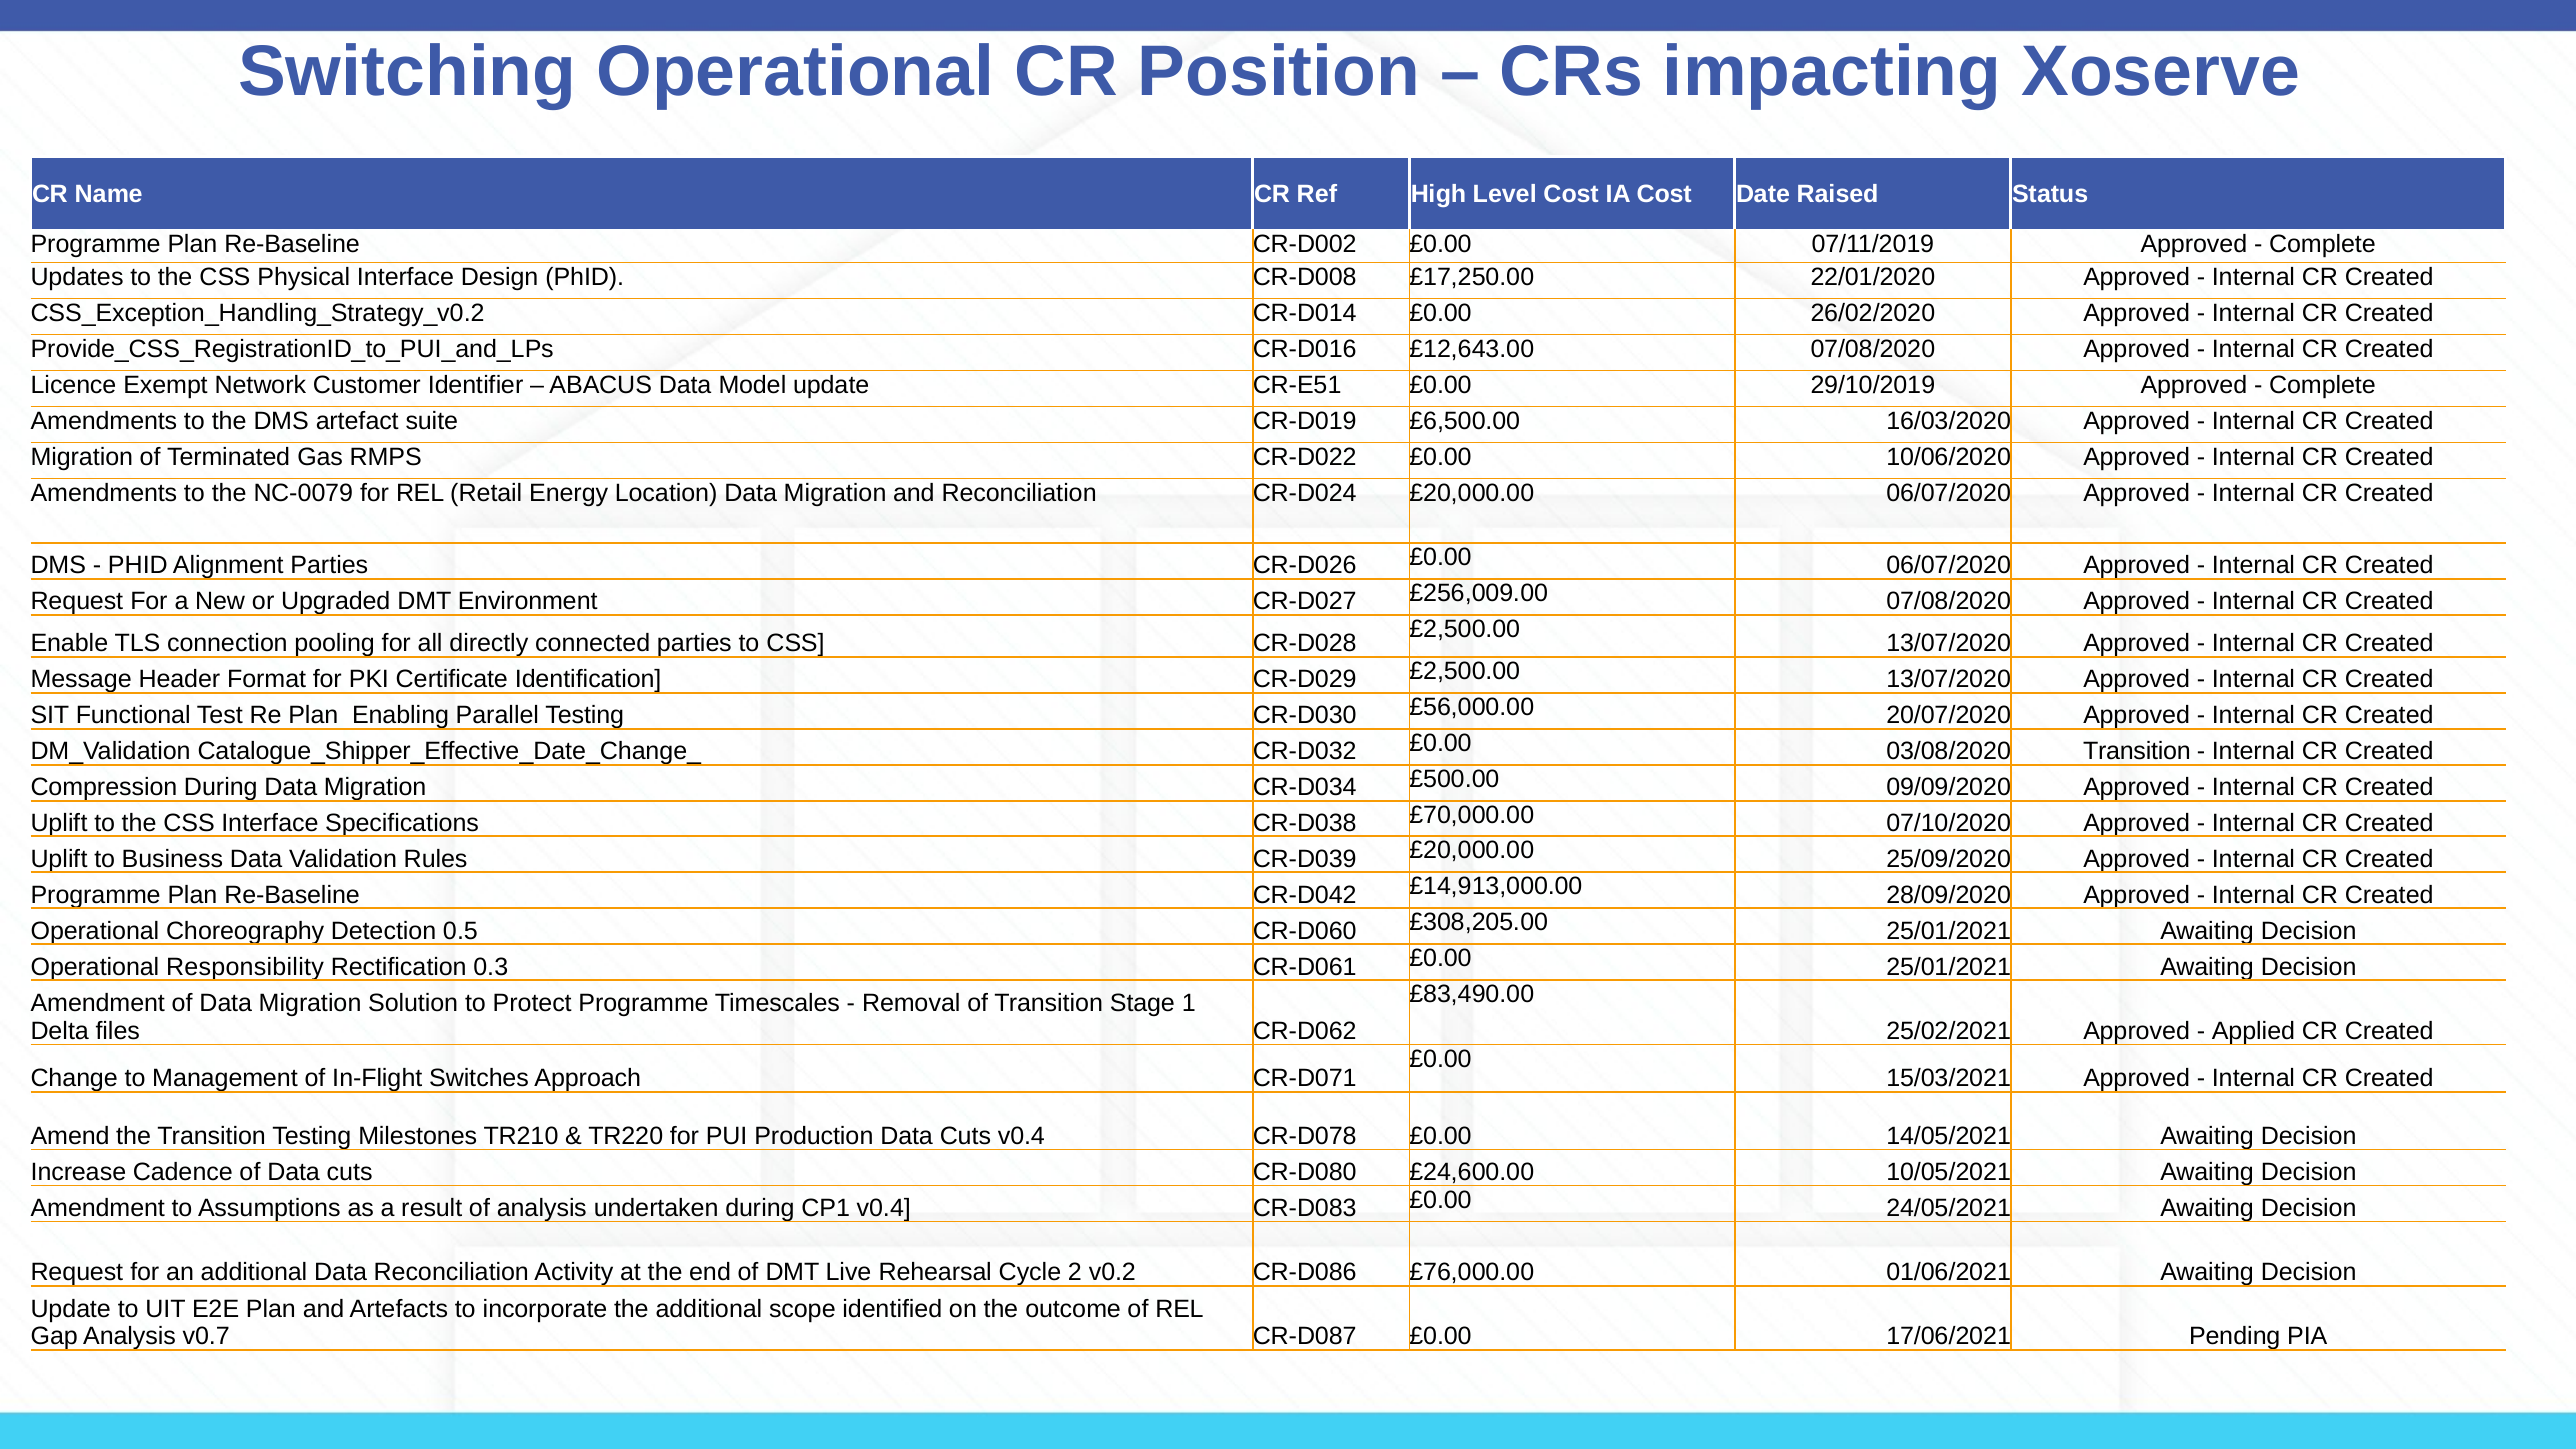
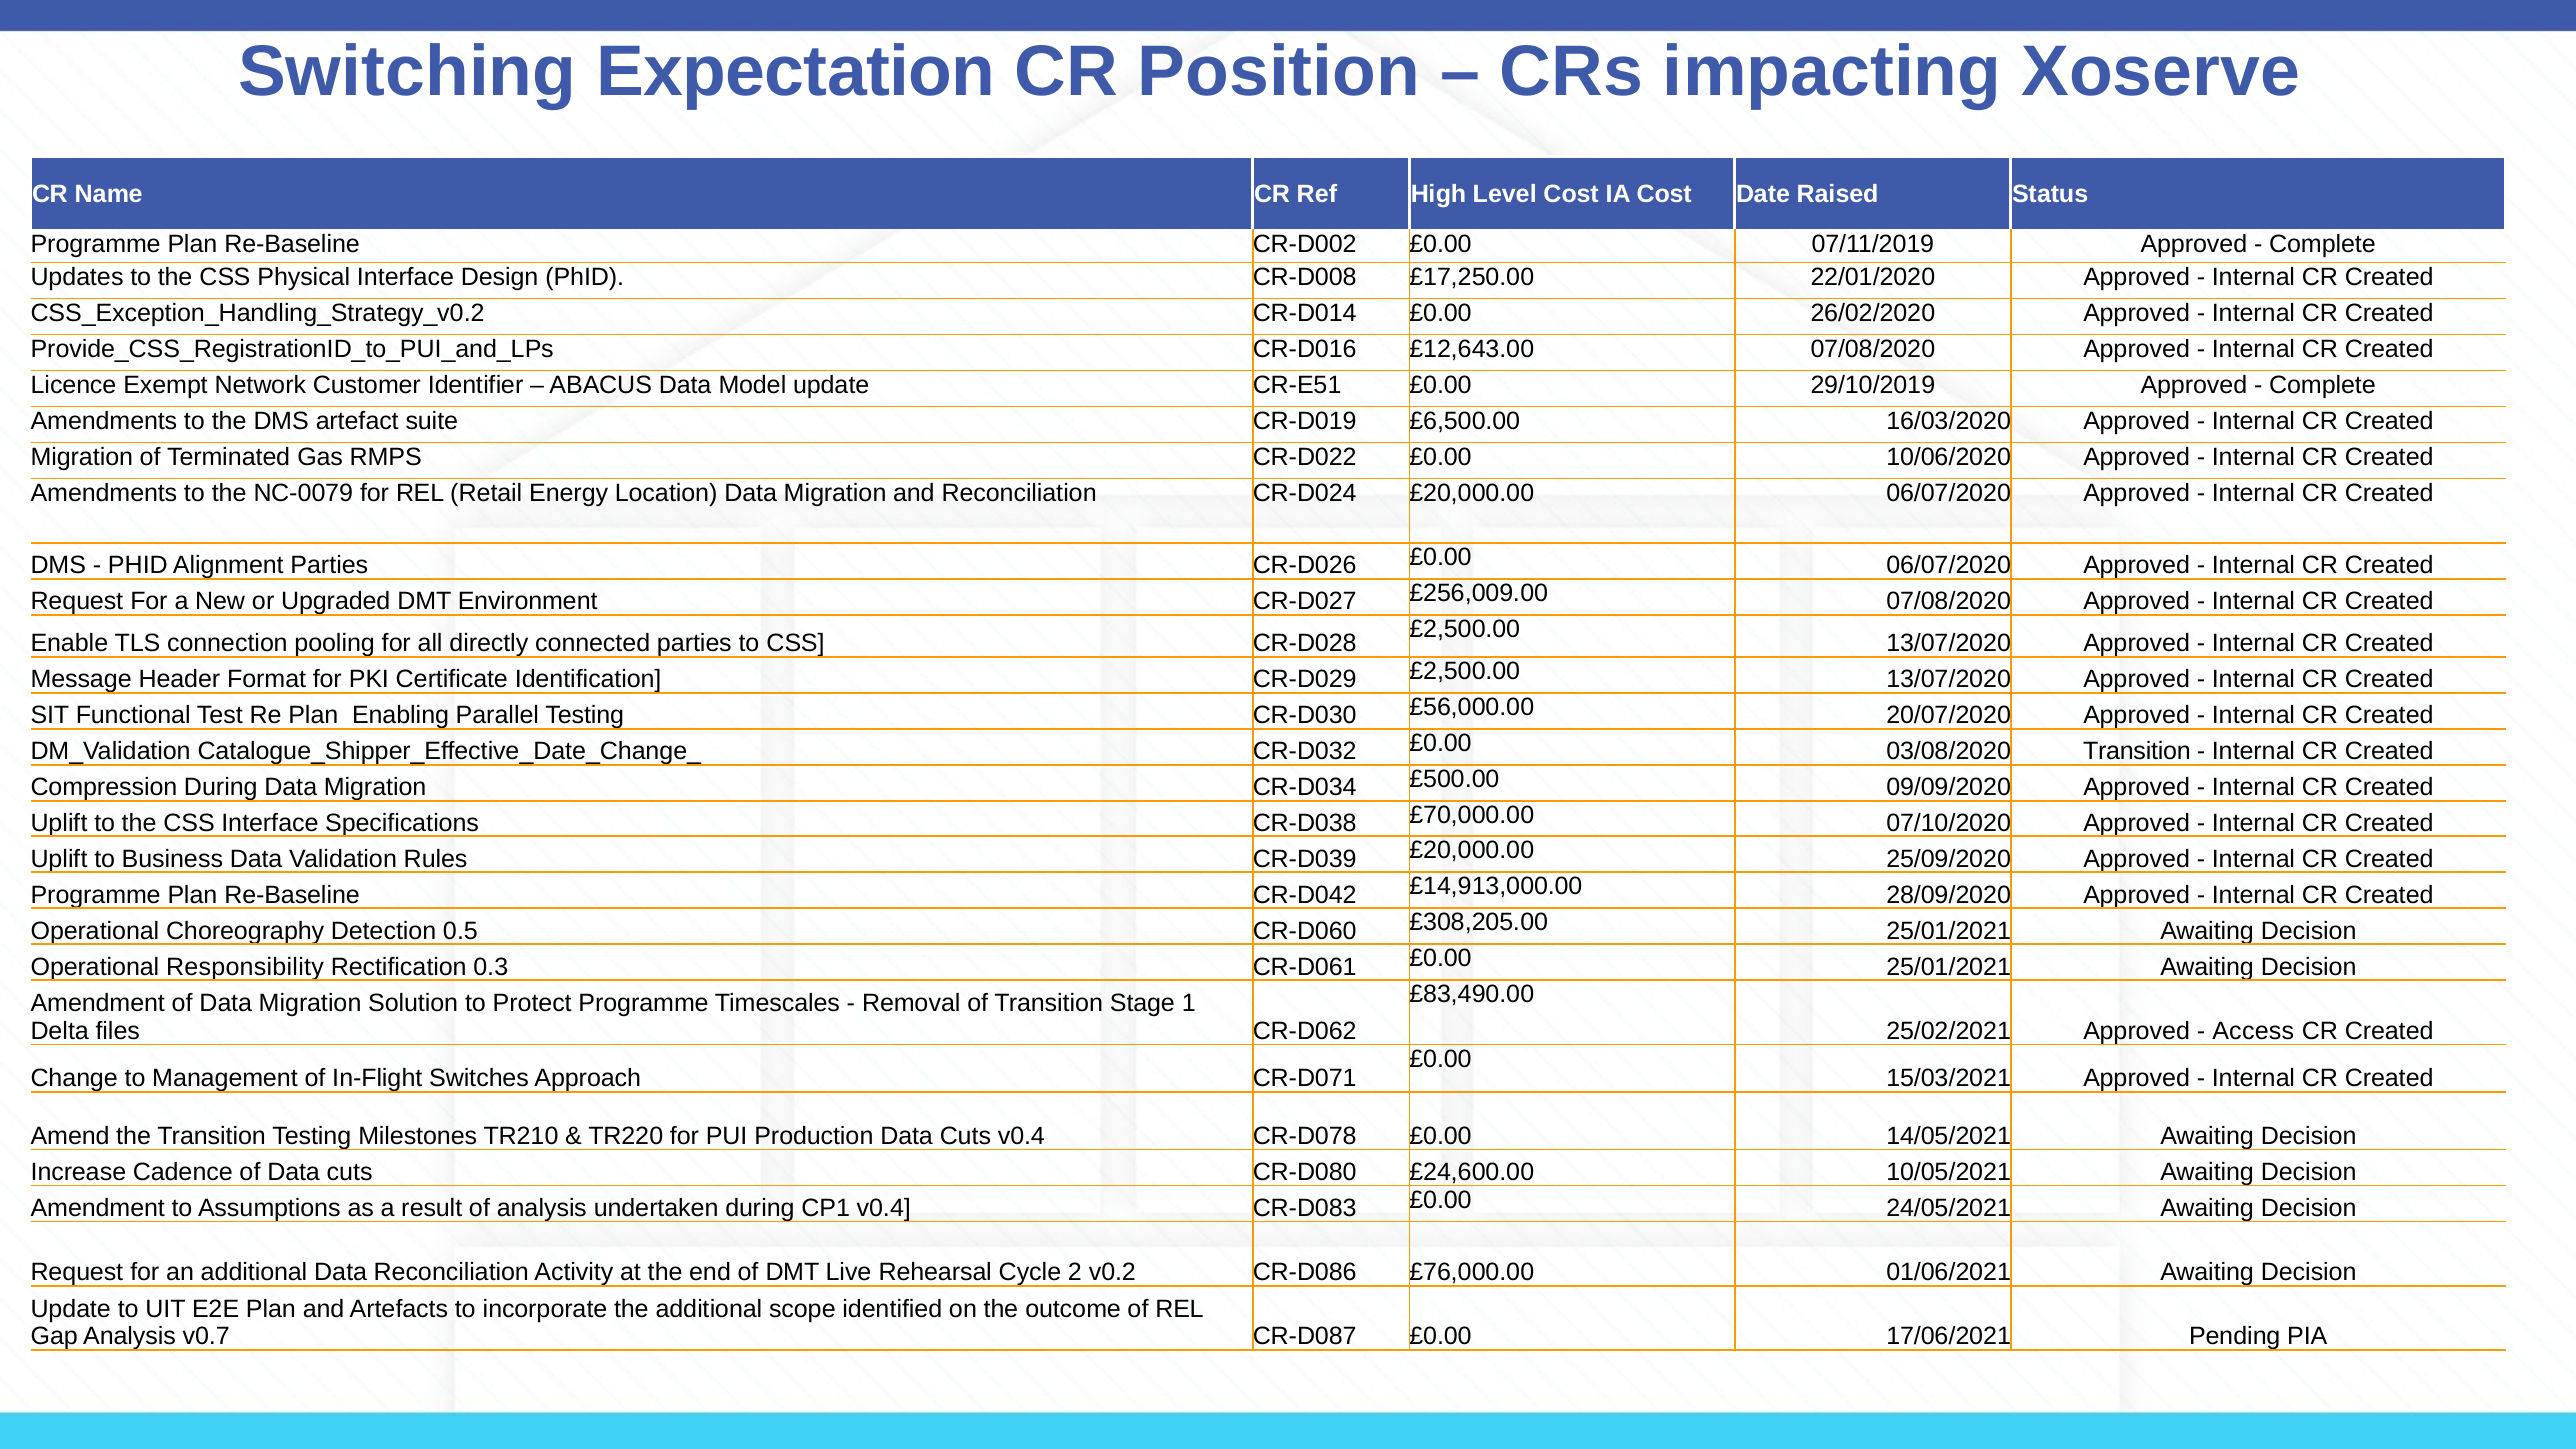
Switching Operational: Operational -> Expectation (796, 72)
Applied: Applied -> Access (2253, 1031)
